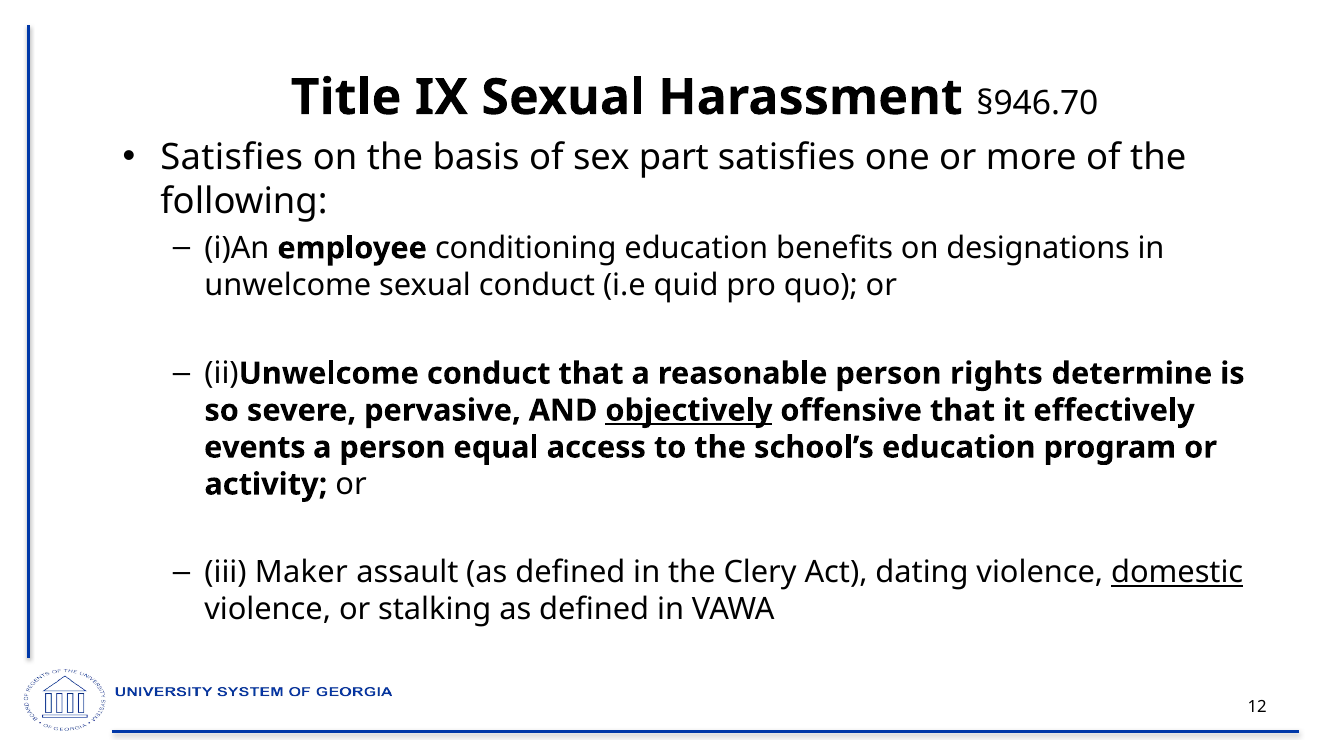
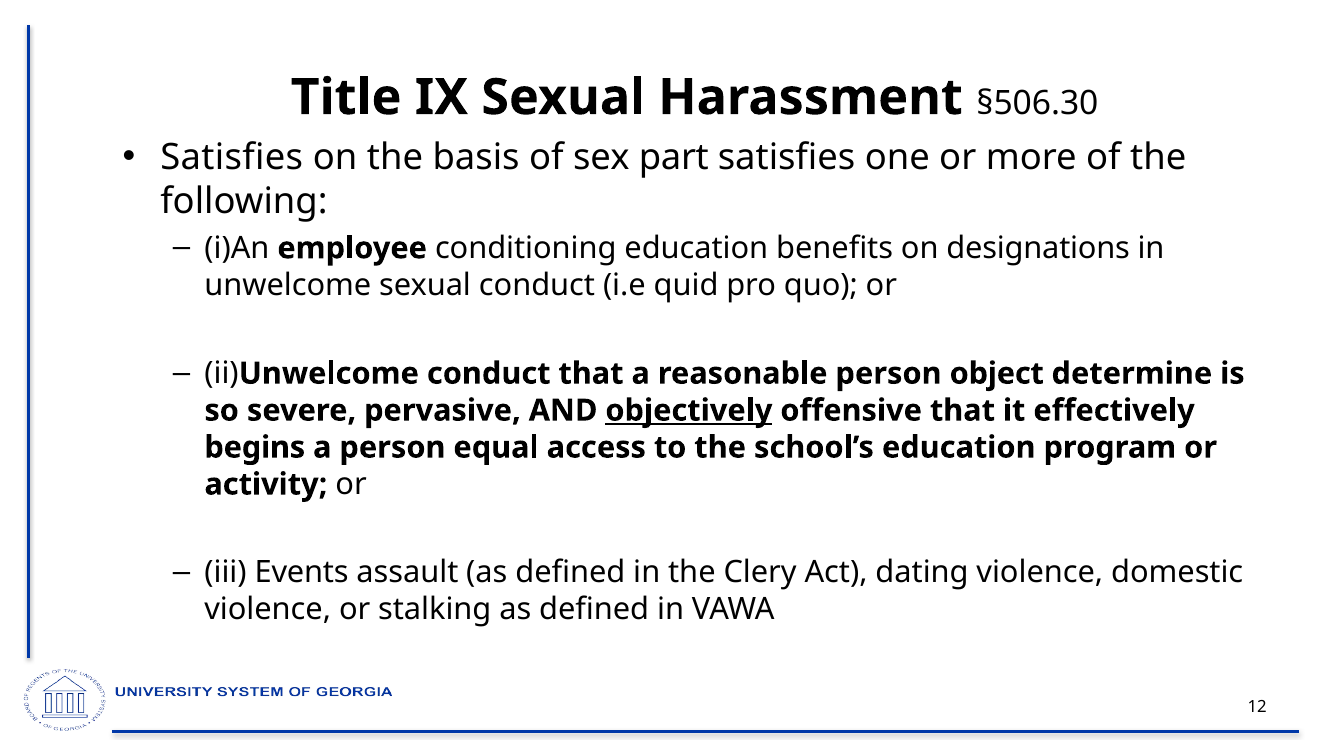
§946.70: §946.70 -> §506.30 (1037, 103)
rights: rights -> object (997, 374)
events: events -> begins (255, 447)
Maker: Maker -> Events (302, 573)
domestic underline: present -> none (1177, 573)
